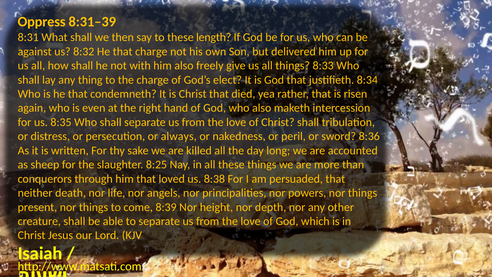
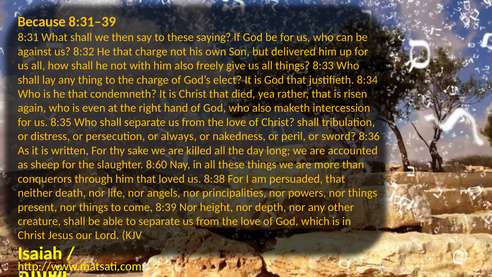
Oppress: Oppress -> Because (42, 22)
length: length -> saying (214, 37)
8:25: 8:25 -> 8:60 (156, 165)
